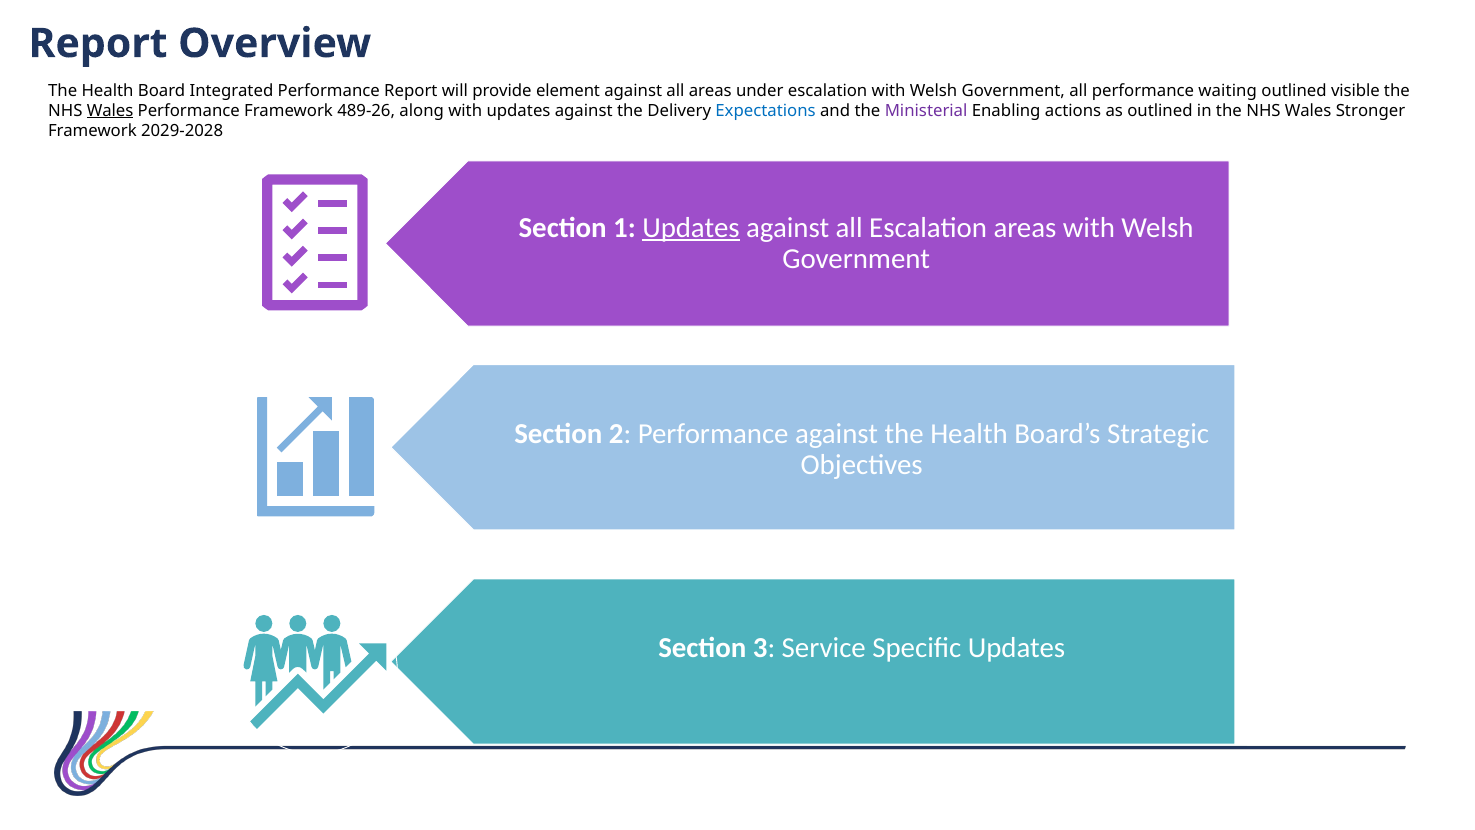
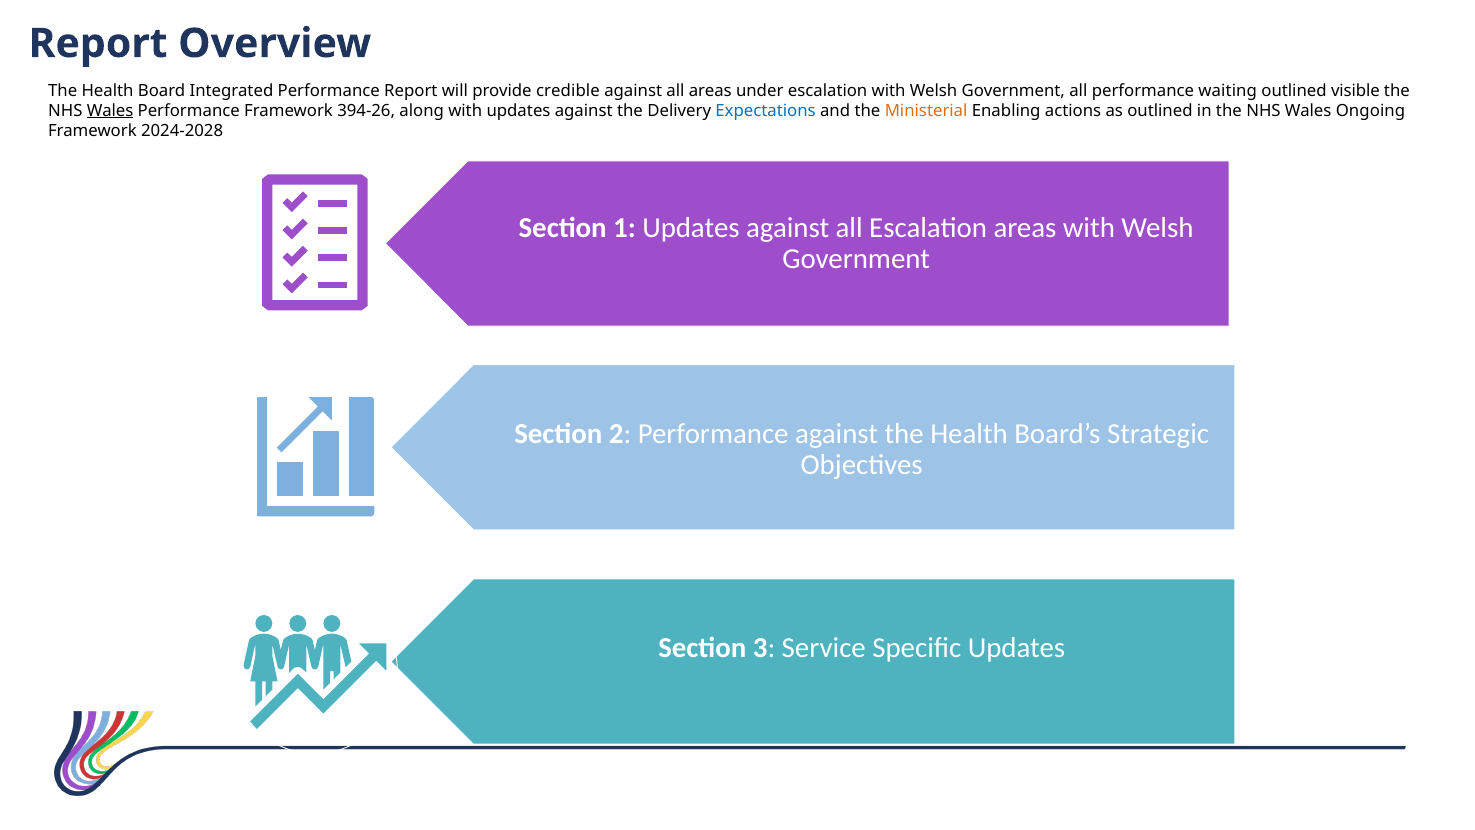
element: element -> credible (568, 91)
489-26: 489-26 -> 394-26 (366, 111)
Ministerial colour: purple -> orange (926, 111)
Stronger: Stronger -> Ongoing (1370, 111)
2029-2028: 2029-2028 -> 2024-2028 (182, 131)
Updates underline: present -> none (691, 228)
